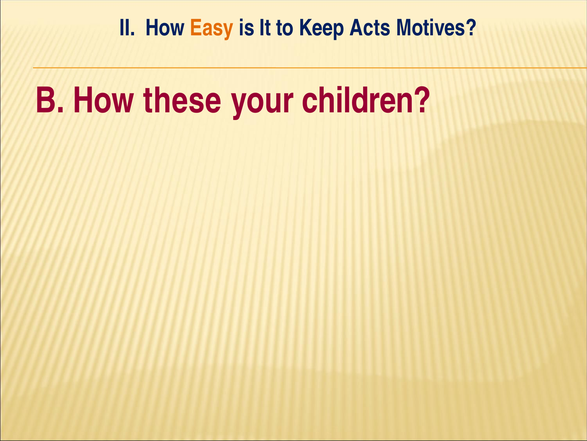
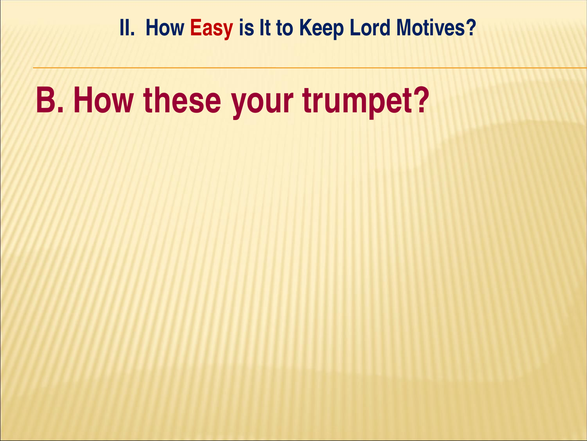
Easy colour: orange -> red (212, 28)
Acts: Acts -> Lord (370, 28)
children: children -> trumpet (366, 100)
